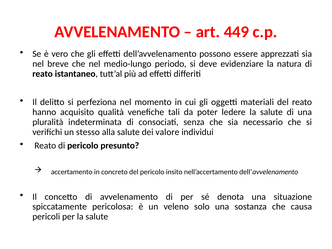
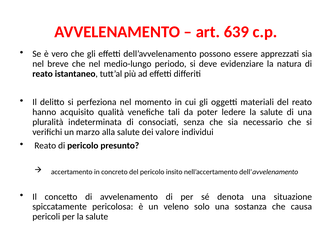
449: 449 -> 639 (236, 32)
stesso: stesso -> marzo (88, 132)
